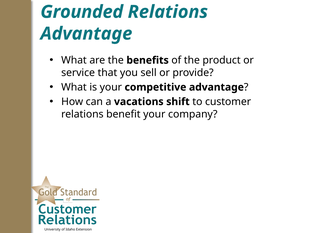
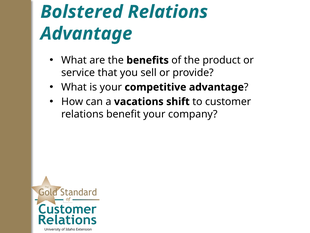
Grounded: Grounded -> Bolstered (82, 12)
